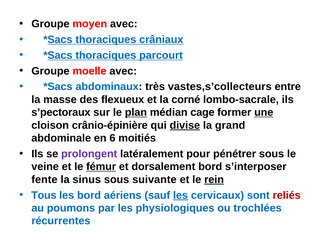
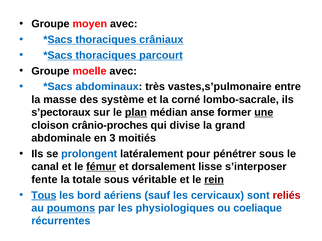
vastes,s’collecteurs: vastes,s’collecteurs -> vastes,s’pulmonaire (220, 87)
flexueux: flexueux -> système (123, 100)
cage: cage -> anse (202, 113)
crânio-épinière: crânio-épinière -> crânio-proches (110, 126)
divise underline: present -> none (185, 126)
6: 6 -> 3 (112, 138)
prolongent colour: purple -> blue (89, 154)
veine: veine -> canal (45, 167)
dorsalement bord: bord -> lisse (210, 167)
sinus: sinus -> totale (87, 180)
suivante: suivante -> véritable (154, 180)
Tous underline: none -> present (44, 196)
les underline: present -> none (181, 196)
poumons underline: none -> present (71, 209)
trochlées: trochlées -> coeliaque (258, 209)
